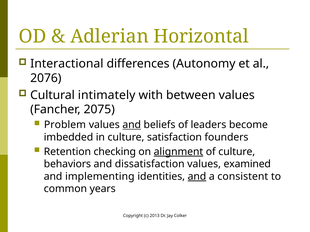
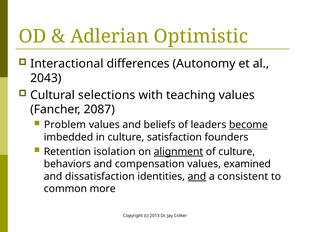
Horizontal: Horizontal -> Optimistic (201, 36)
2076: 2076 -> 2043 (46, 78)
intimately: intimately -> selections (107, 95)
between: between -> teaching (191, 95)
2075: 2075 -> 2087 (99, 110)
and underline: present -> none (132, 125)
become underline: none -> present (248, 125)
checking: checking -> isolation (115, 152)
dissatisfaction: dissatisfaction -> compensation (150, 164)
implementing: implementing -> dissatisfaction (100, 177)
years: years -> more (103, 189)
